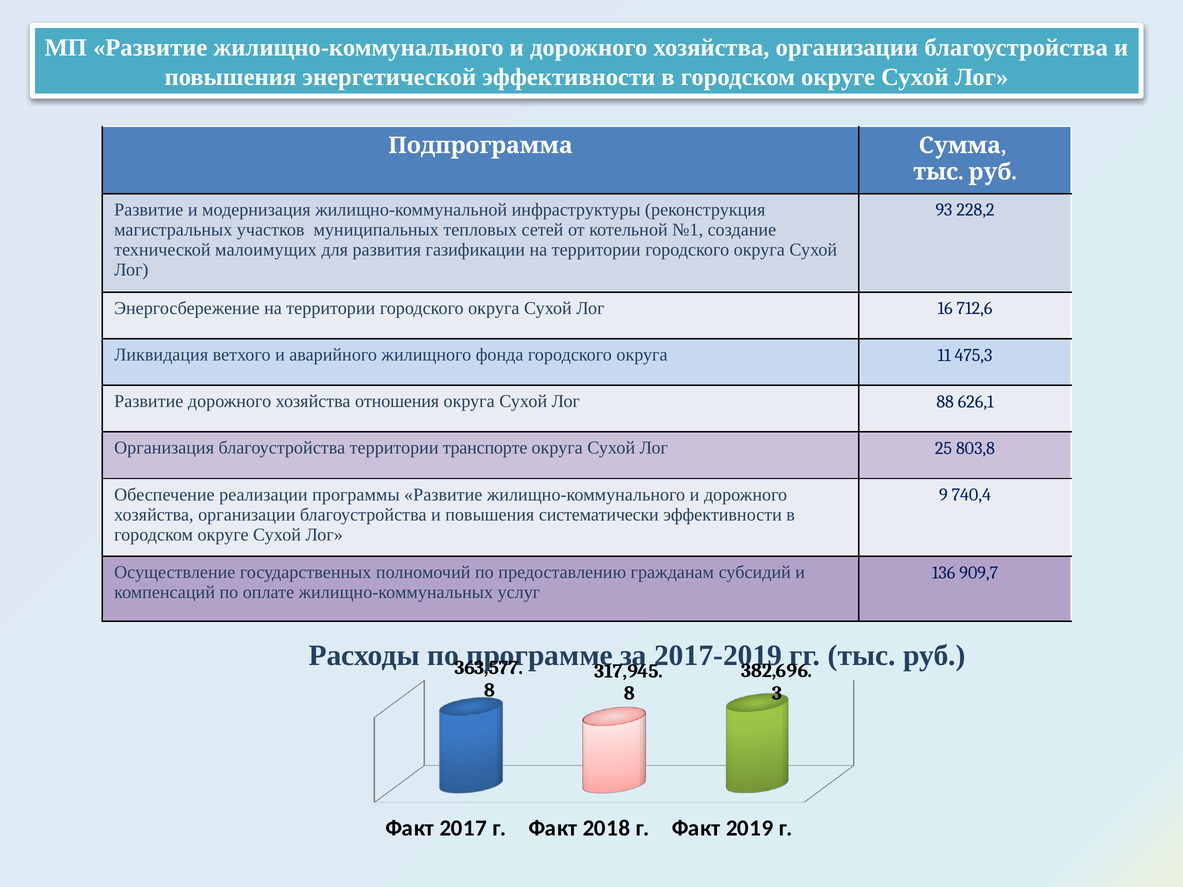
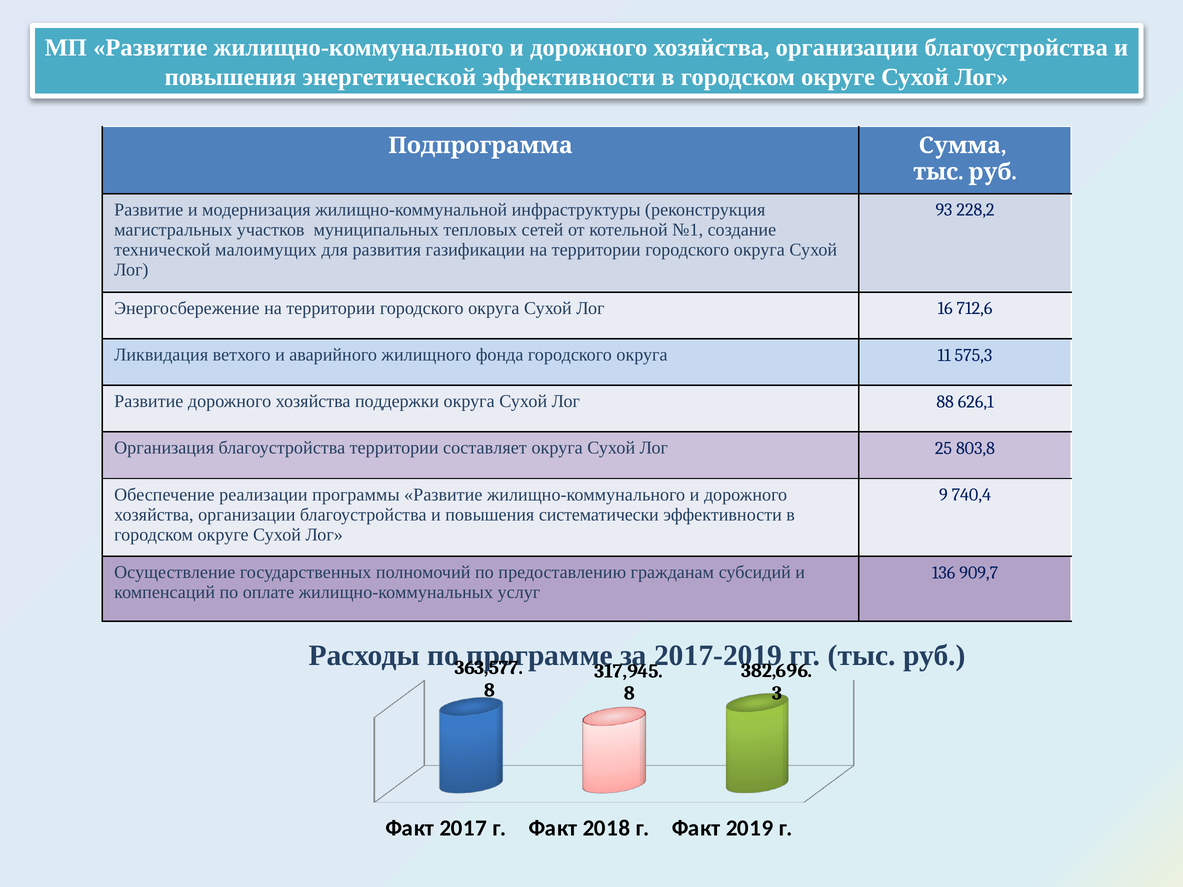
475,3: 475,3 -> 575,3 (973, 355)
отношения: отношения -> поддержки (397, 402)
транспорте: транспорте -> составляет (485, 448)
